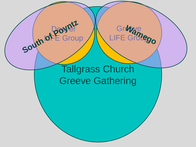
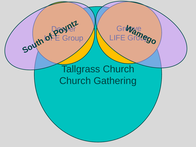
Greeve: Greeve -> Church (75, 81)
